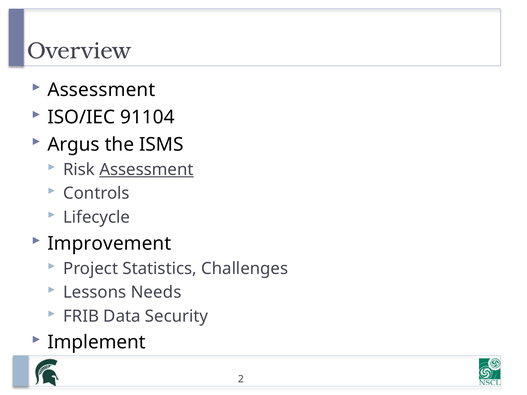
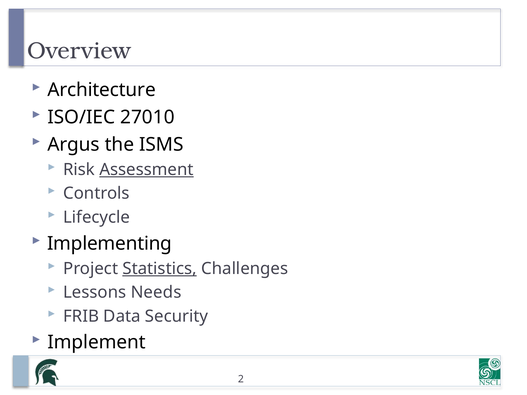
Assessment: Assessment -> Architecture (102, 90)
91104: 91104 -> 27010 (147, 117)
Improvement: Improvement -> Implementing (110, 244)
Statistics underline: none -> present (160, 269)
